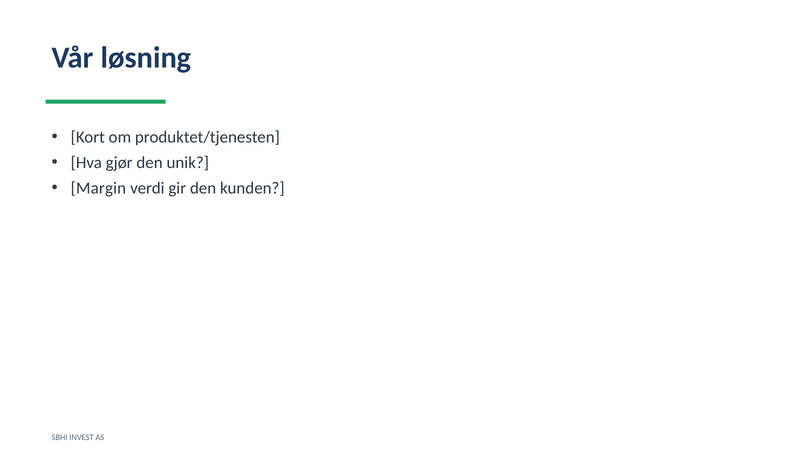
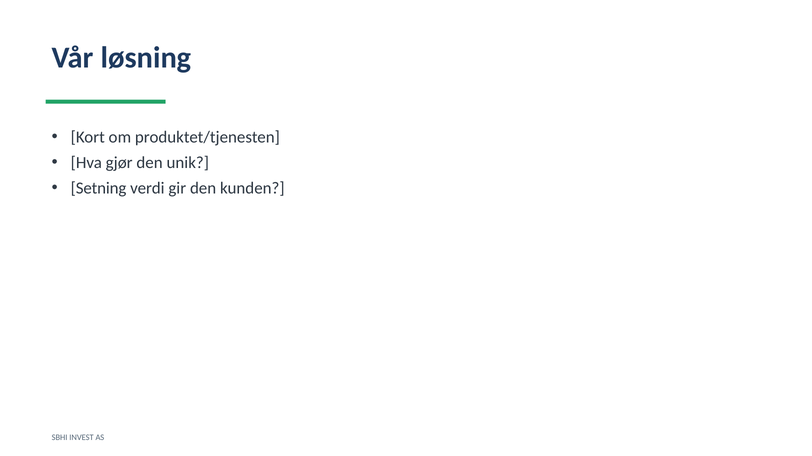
Margin: Margin -> Setning (99, 188)
